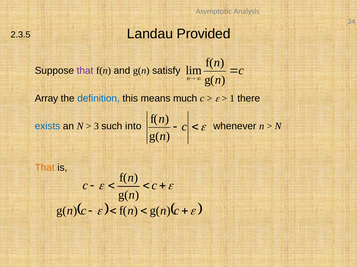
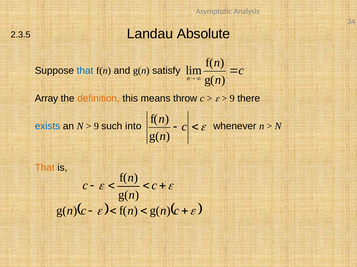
Provided: Provided -> Absolute (204, 34)
that colour: purple -> blue (85, 71)
definition colour: blue -> orange (98, 99)
much: much -> throw (185, 99)
1: 1 -> 9 (232, 99)
3: 3 -> 9 (96, 126)
